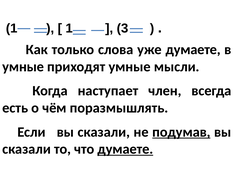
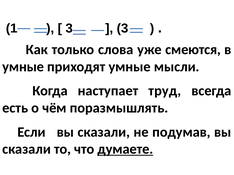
1: 1 -> 3 (69, 28)
уже думаете: думаете -> смеются (193, 50)
член: член -> труд (165, 91)
подумав underline: present -> none (181, 132)
